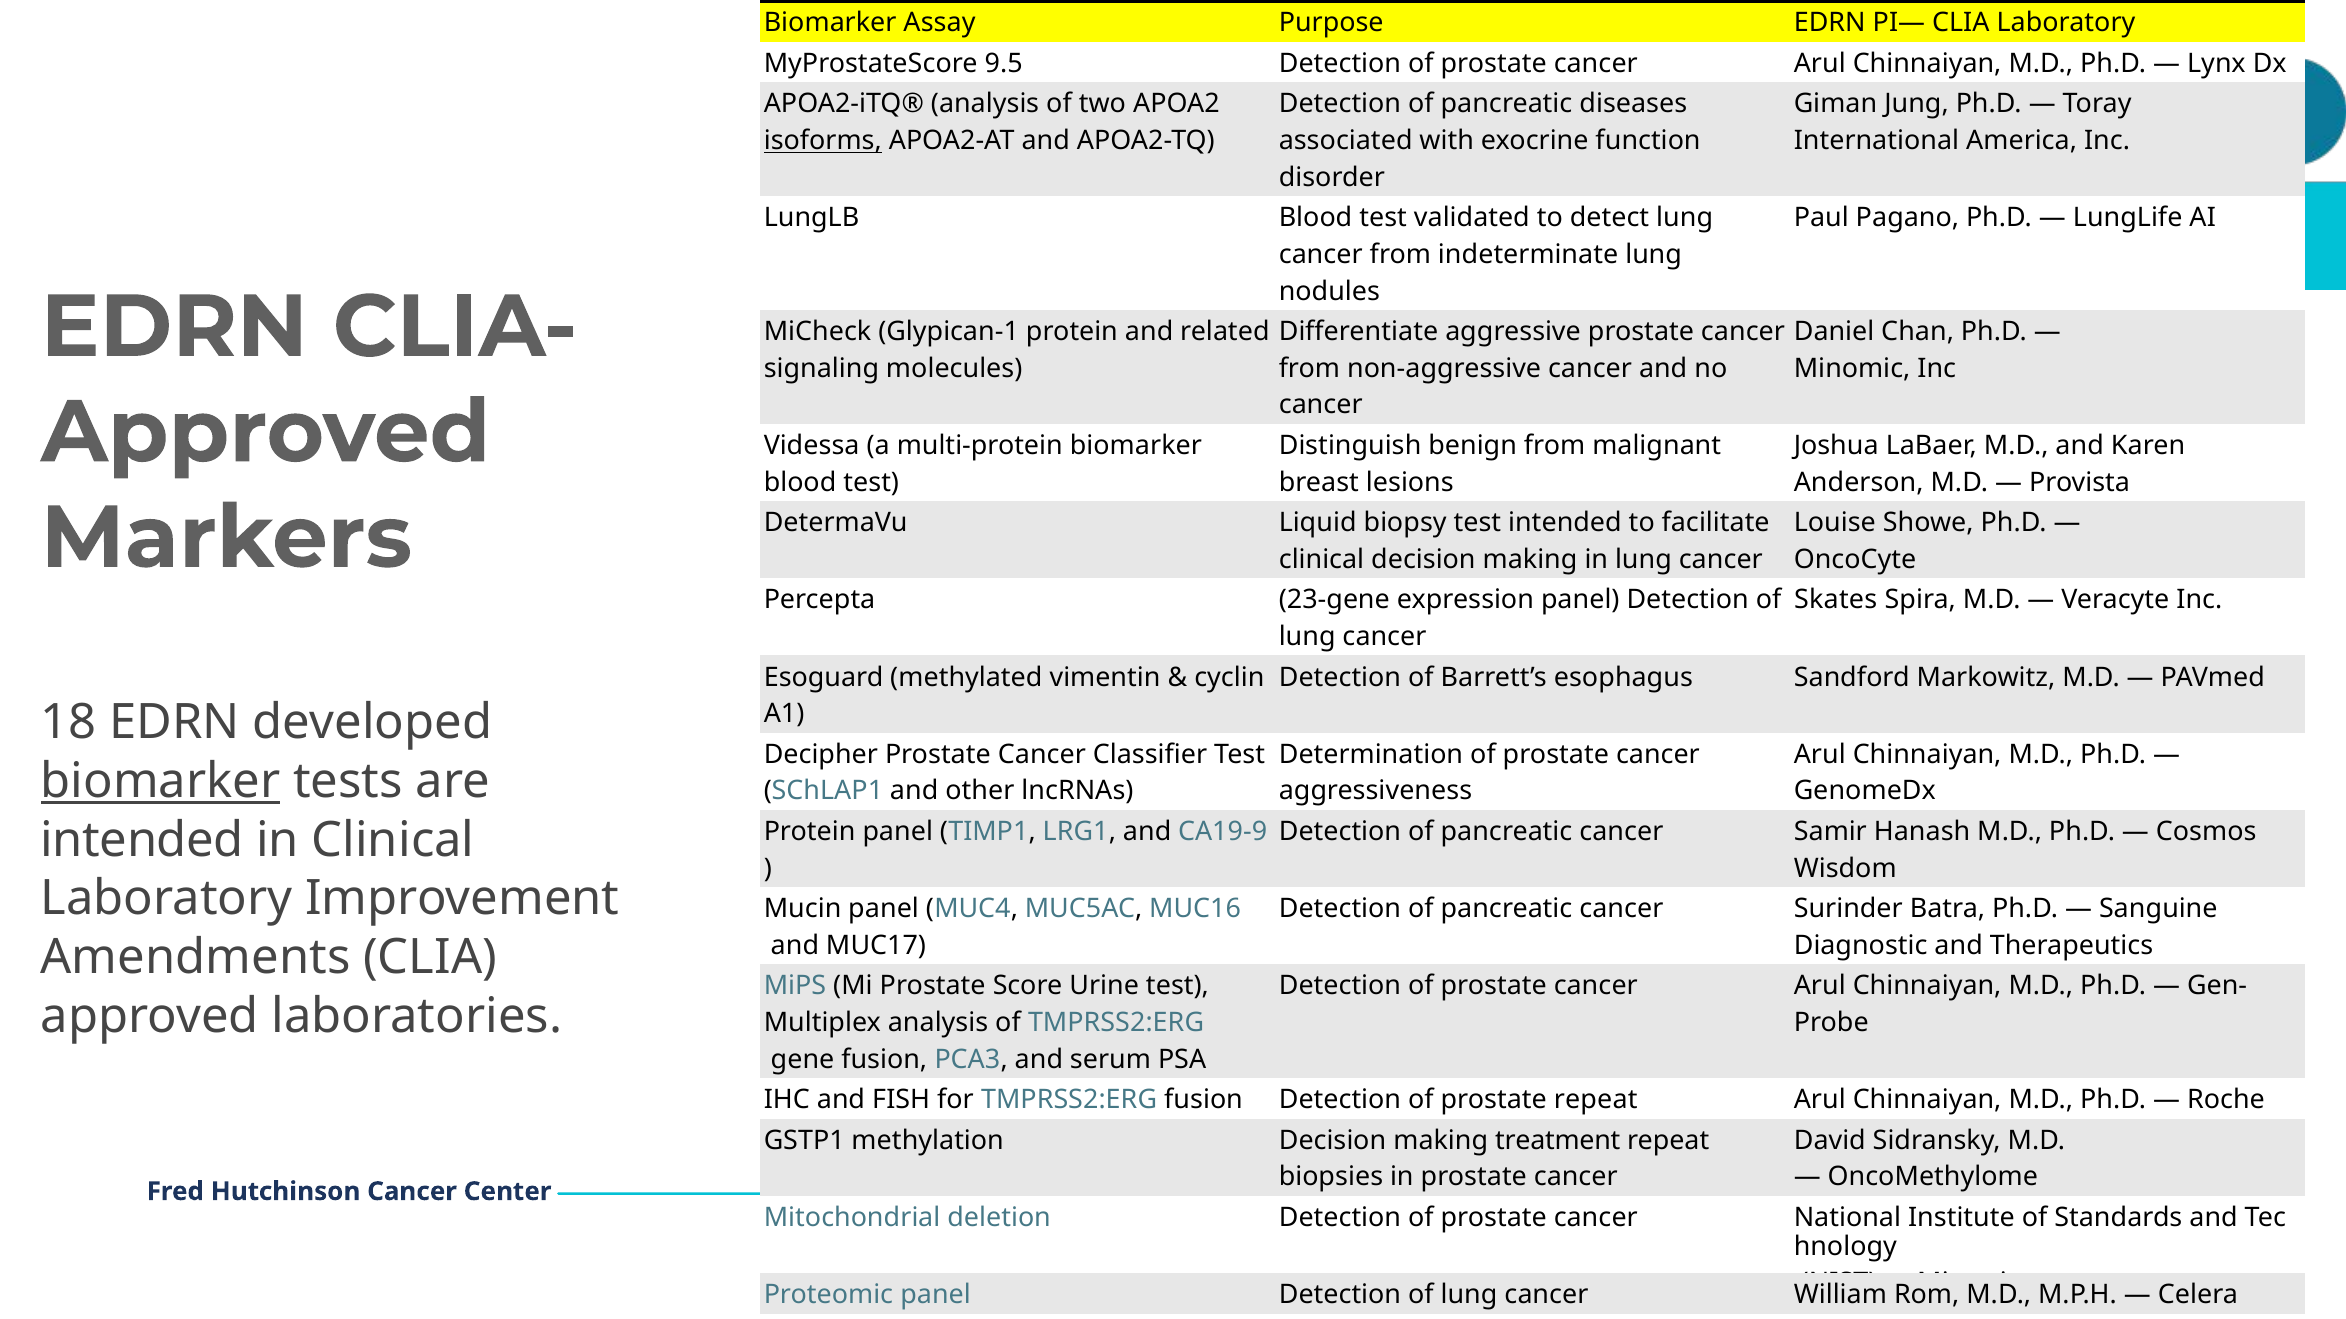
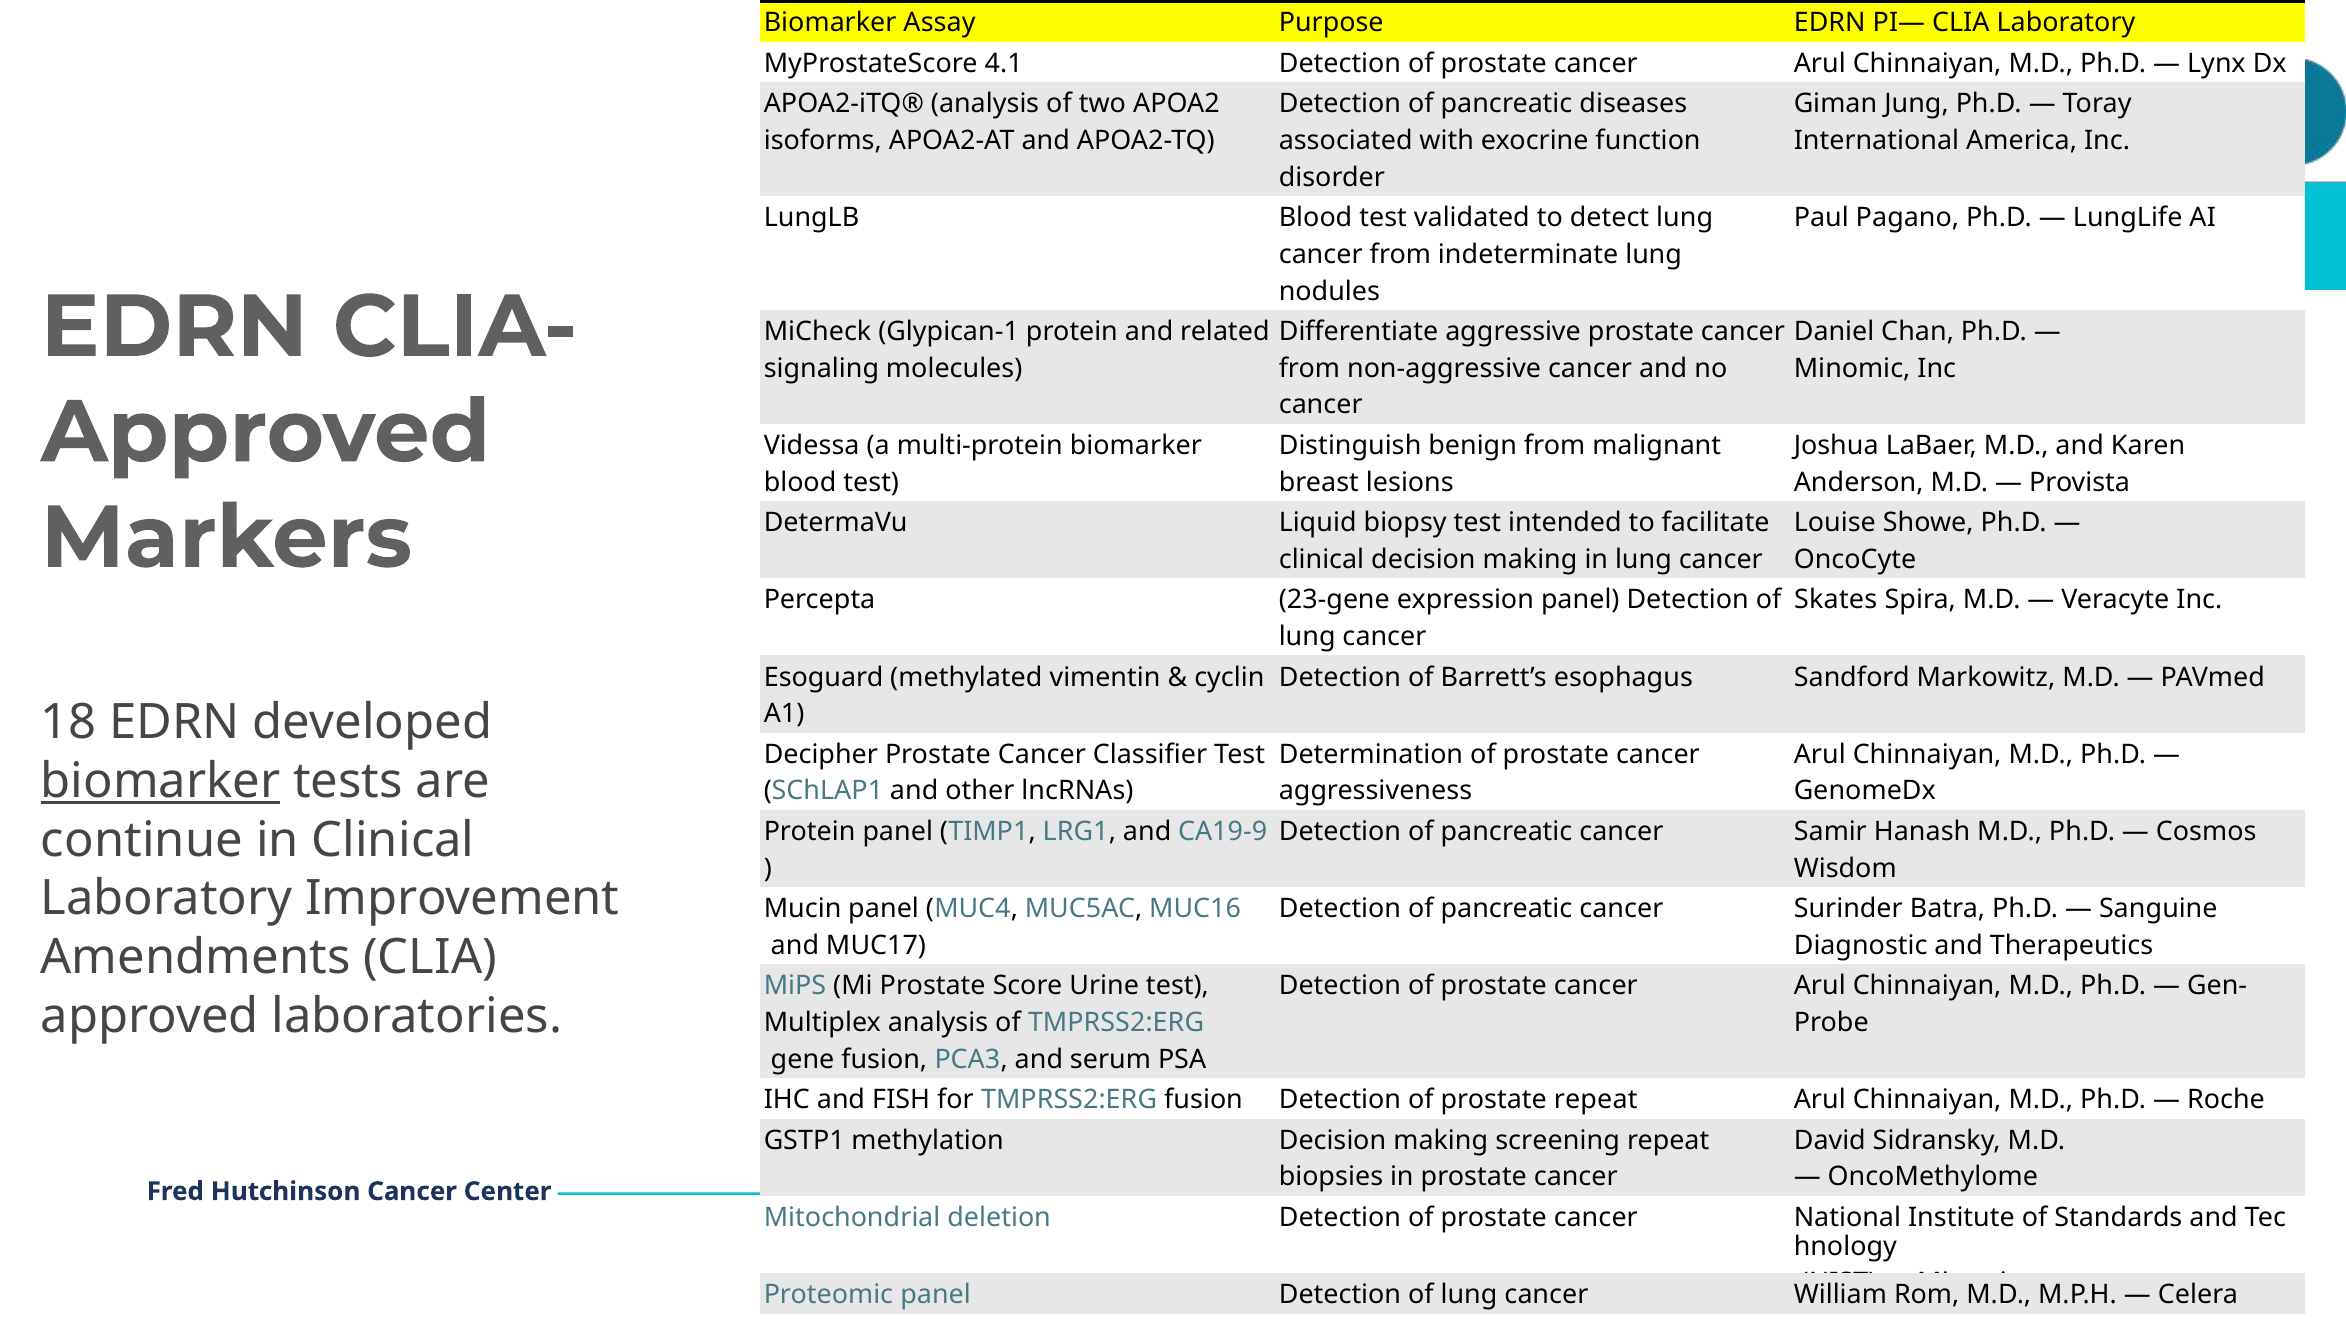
9.5: 9.5 -> 4.1 (1004, 64)
isoforms underline: present -> none (823, 141)
intended: intended -> continue (142, 840)
treatment: treatment -> screening (1558, 1141)
